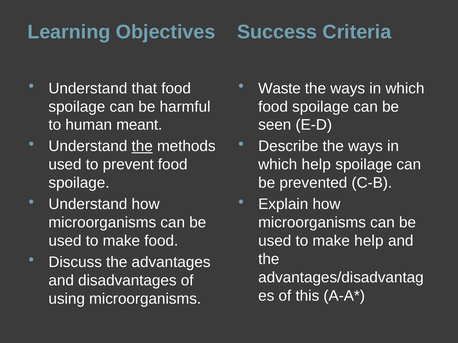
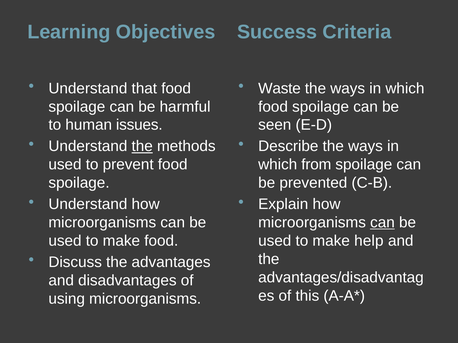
meant: meant -> issues (139, 125)
which help: help -> from (316, 165)
can underline: none -> present (382, 223)
